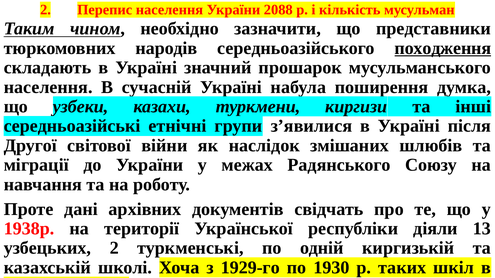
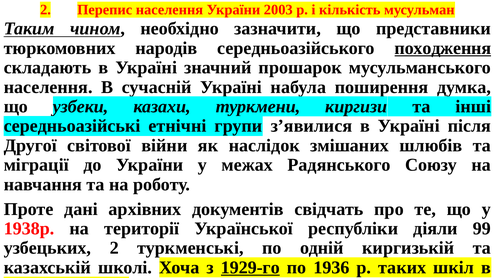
2088: 2088 -> 2003 (278, 10)
13: 13 -> 99 (482, 229)
1929-го underline: none -> present (250, 268)
1930: 1930 -> 1936 (331, 268)
